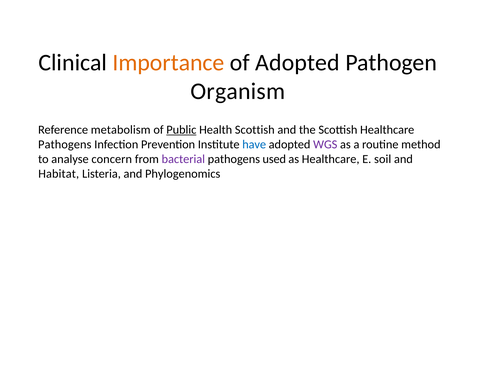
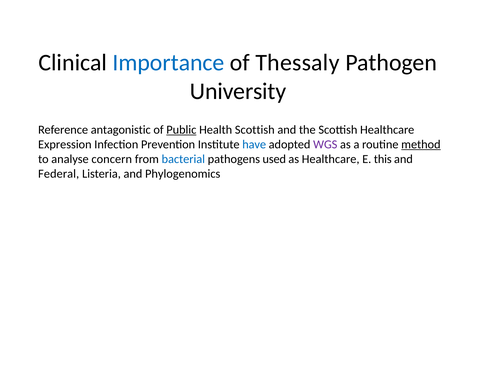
Importance colour: orange -> blue (168, 63)
of Adopted: Adopted -> Thessaly (297, 63)
Organism: Organism -> University (238, 91)
metabolism: metabolism -> antagonistic (121, 130)
Pathogens: Pathogens -> Expression (65, 145)
method underline: none -> present (421, 145)
bacterial colour: purple -> blue (183, 159)
soil: soil -> this (383, 159)
Habitat: Habitat -> Federal (59, 174)
